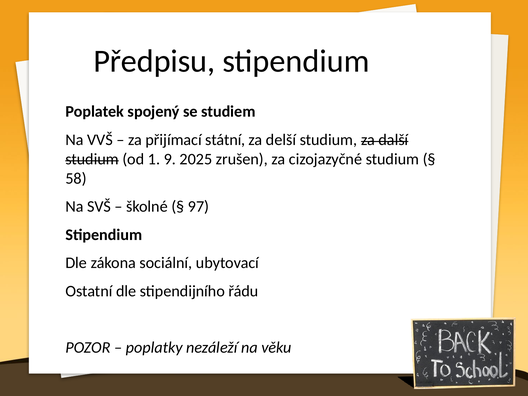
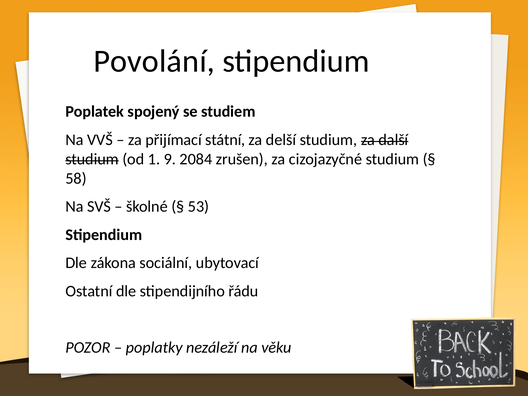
Předpisu: Předpisu -> Povolání (154, 61)
2025: 2025 -> 2084 (196, 159)
97: 97 -> 53 (199, 207)
